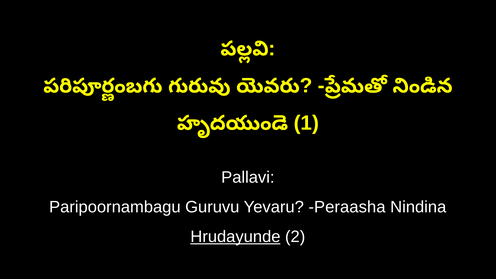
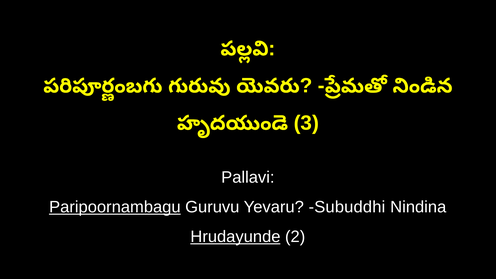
1: 1 -> 3 (306, 123)
Paripoornambagu underline: none -> present (115, 207)
Peraasha: Peraasha -> Subuddhi (347, 207)
